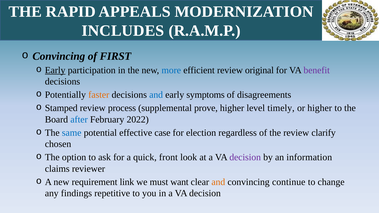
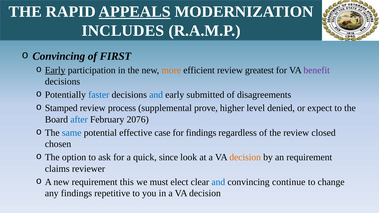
APPEALS underline: none -> present (135, 12)
more colour: blue -> orange (171, 70)
original: original -> greatest (259, 70)
faster colour: orange -> blue (99, 95)
symptoms: symptoms -> submitted (205, 95)
timely: timely -> denied (281, 108)
or higher: higher -> expect (320, 108)
2022: 2022 -> 2076 (138, 120)
for election: election -> findings (201, 133)
clarify: clarify -> closed (324, 133)
front: front -> since (168, 157)
decision colour: purple -> orange (245, 157)
an information: information -> requirement (309, 157)
link: link -> this (127, 182)
want: want -> elect (179, 182)
and colour: orange -> blue (218, 182)
